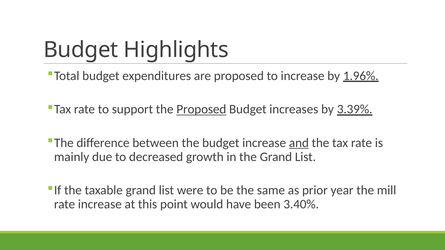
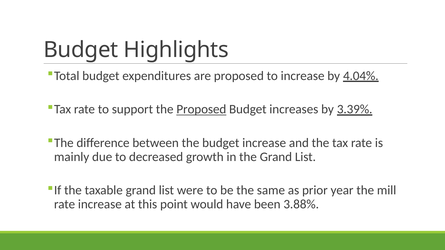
1.96%: 1.96% -> 4.04% (361, 76)
and underline: present -> none (299, 143)
3.40%: 3.40% -> 3.88% (301, 205)
